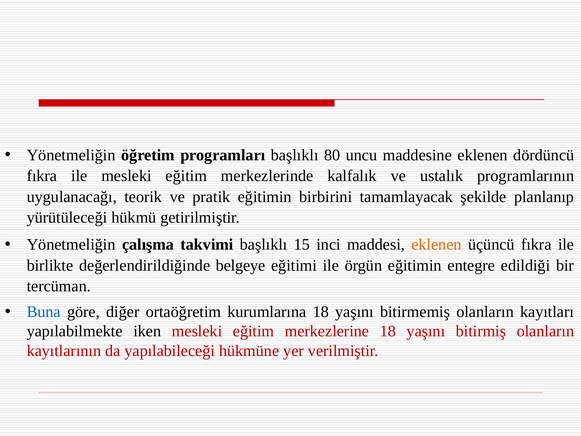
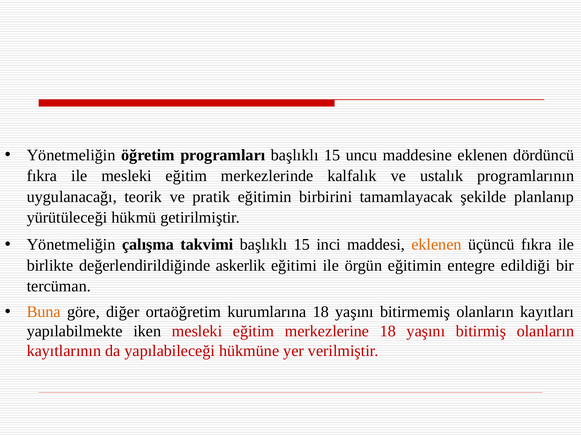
programları başlıklı 80: 80 -> 15 (332, 155)
belgeye: belgeye -> askerlik (241, 265)
Buna colour: blue -> orange (44, 312)
